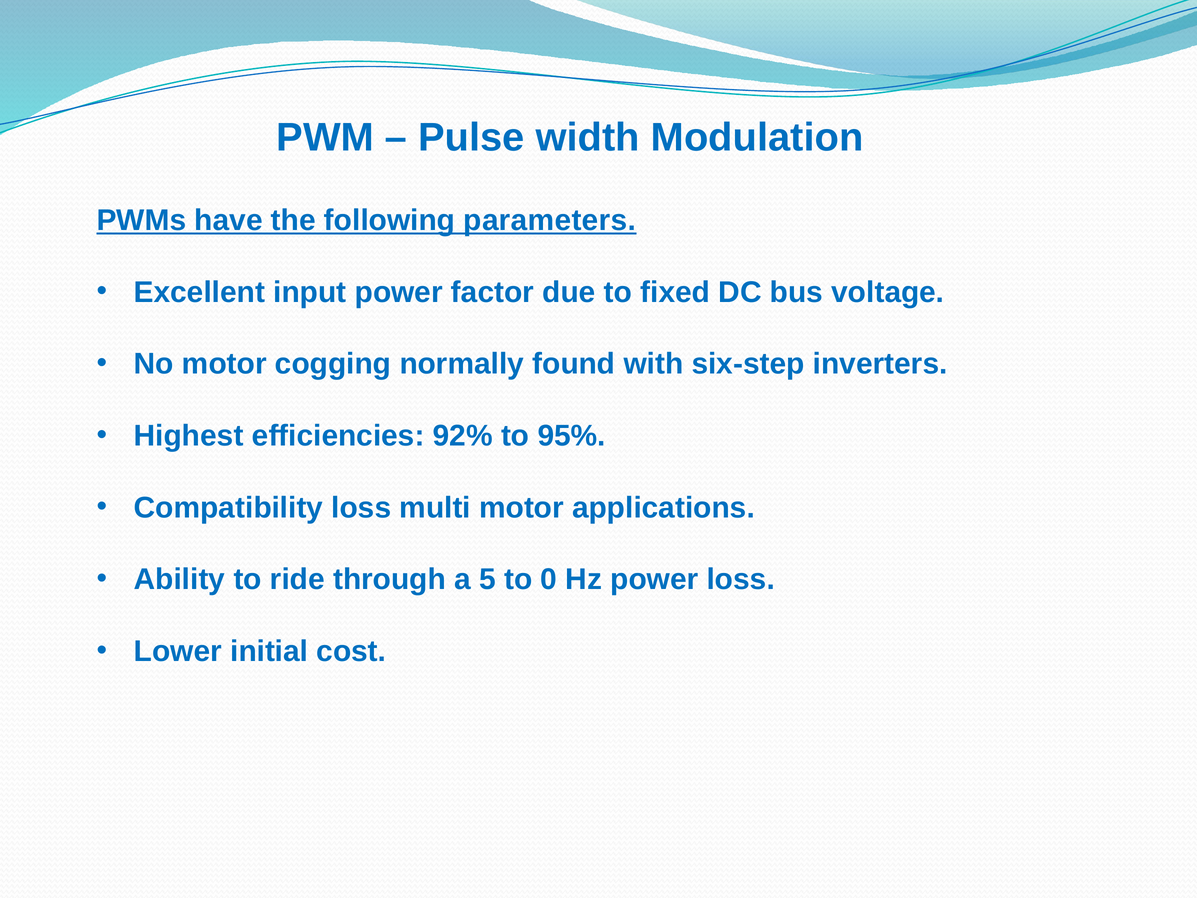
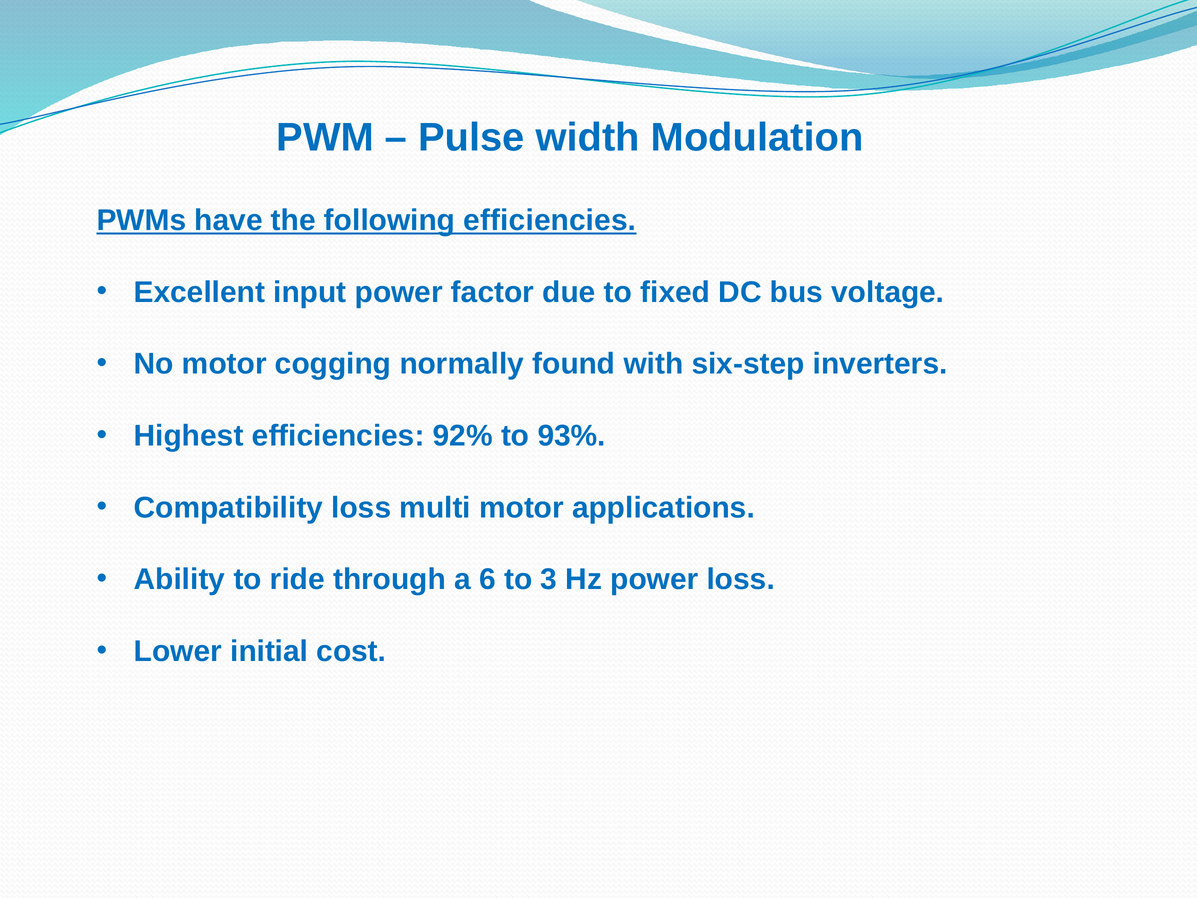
following parameters: parameters -> efficiencies (550, 220)
95%: 95% -> 93% (572, 436)
5: 5 -> 6 (487, 579)
0: 0 -> 3 (549, 579)
